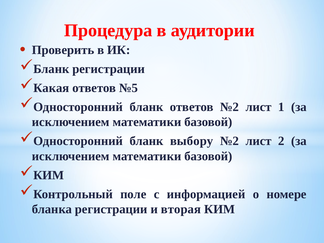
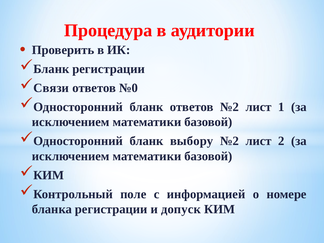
Какая: Какая -> Связи (51, 88)
№5: №5 -> №0 (128, 88)
вторая: вторая -> допуск (181, 209)
